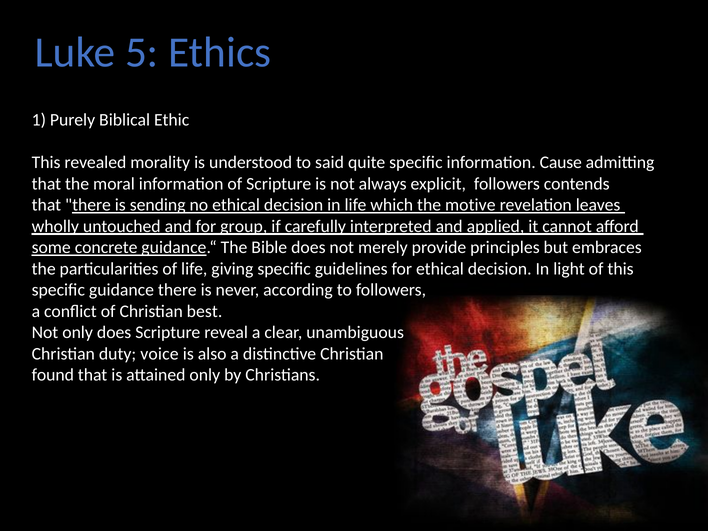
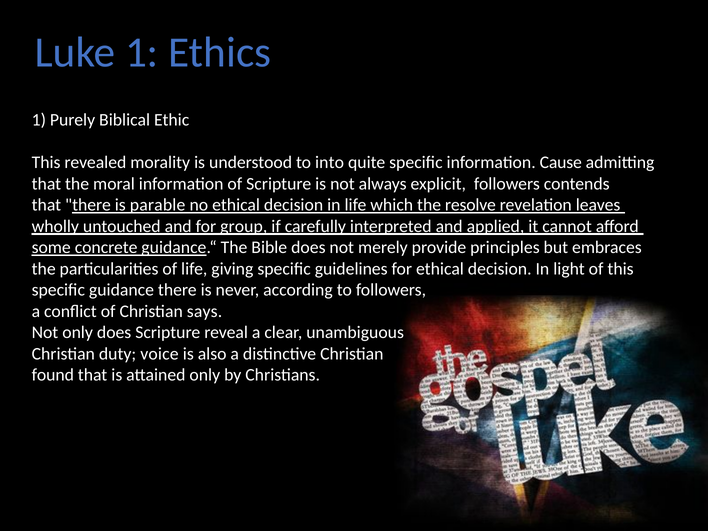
Luke 5: 5 -> 1 (142, 52)
said: said -> into (330, 163)
sending: sending -> parable (158, 205)
motive: motive -> resolve (470, 205)
best: best -> says (205, 311)
